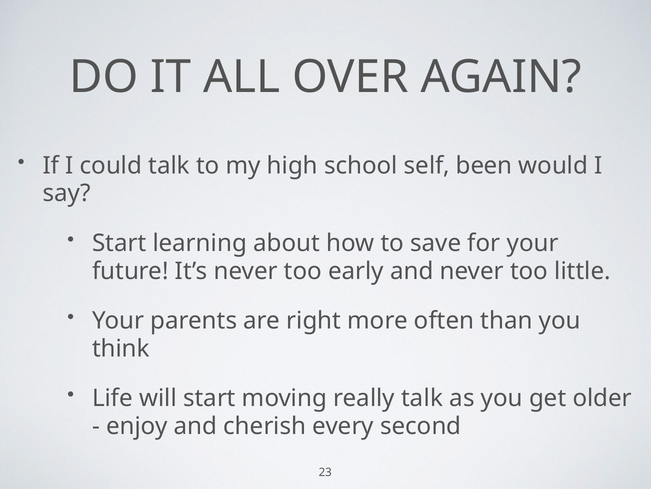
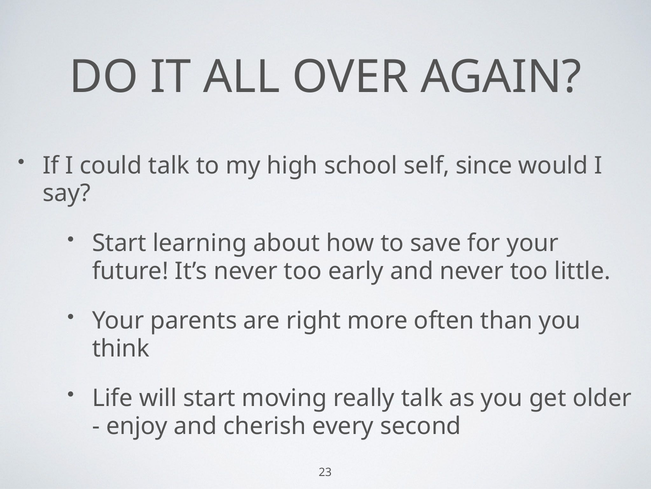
been: been -> since (484, 165)
